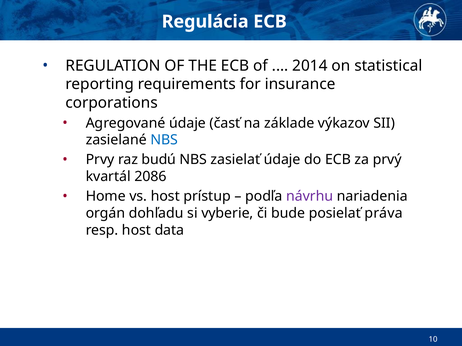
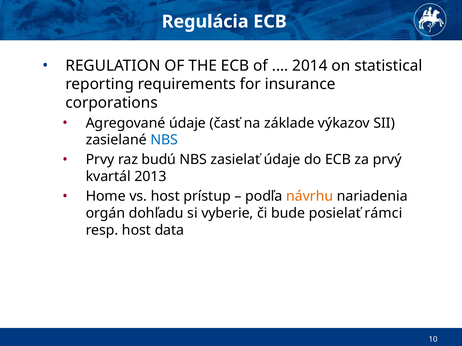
2086: 2086 -> 2013 (150, 177)
návrhu colour: purple -> orange (310, 197)
práva: práva -> rámci (384, 214)
